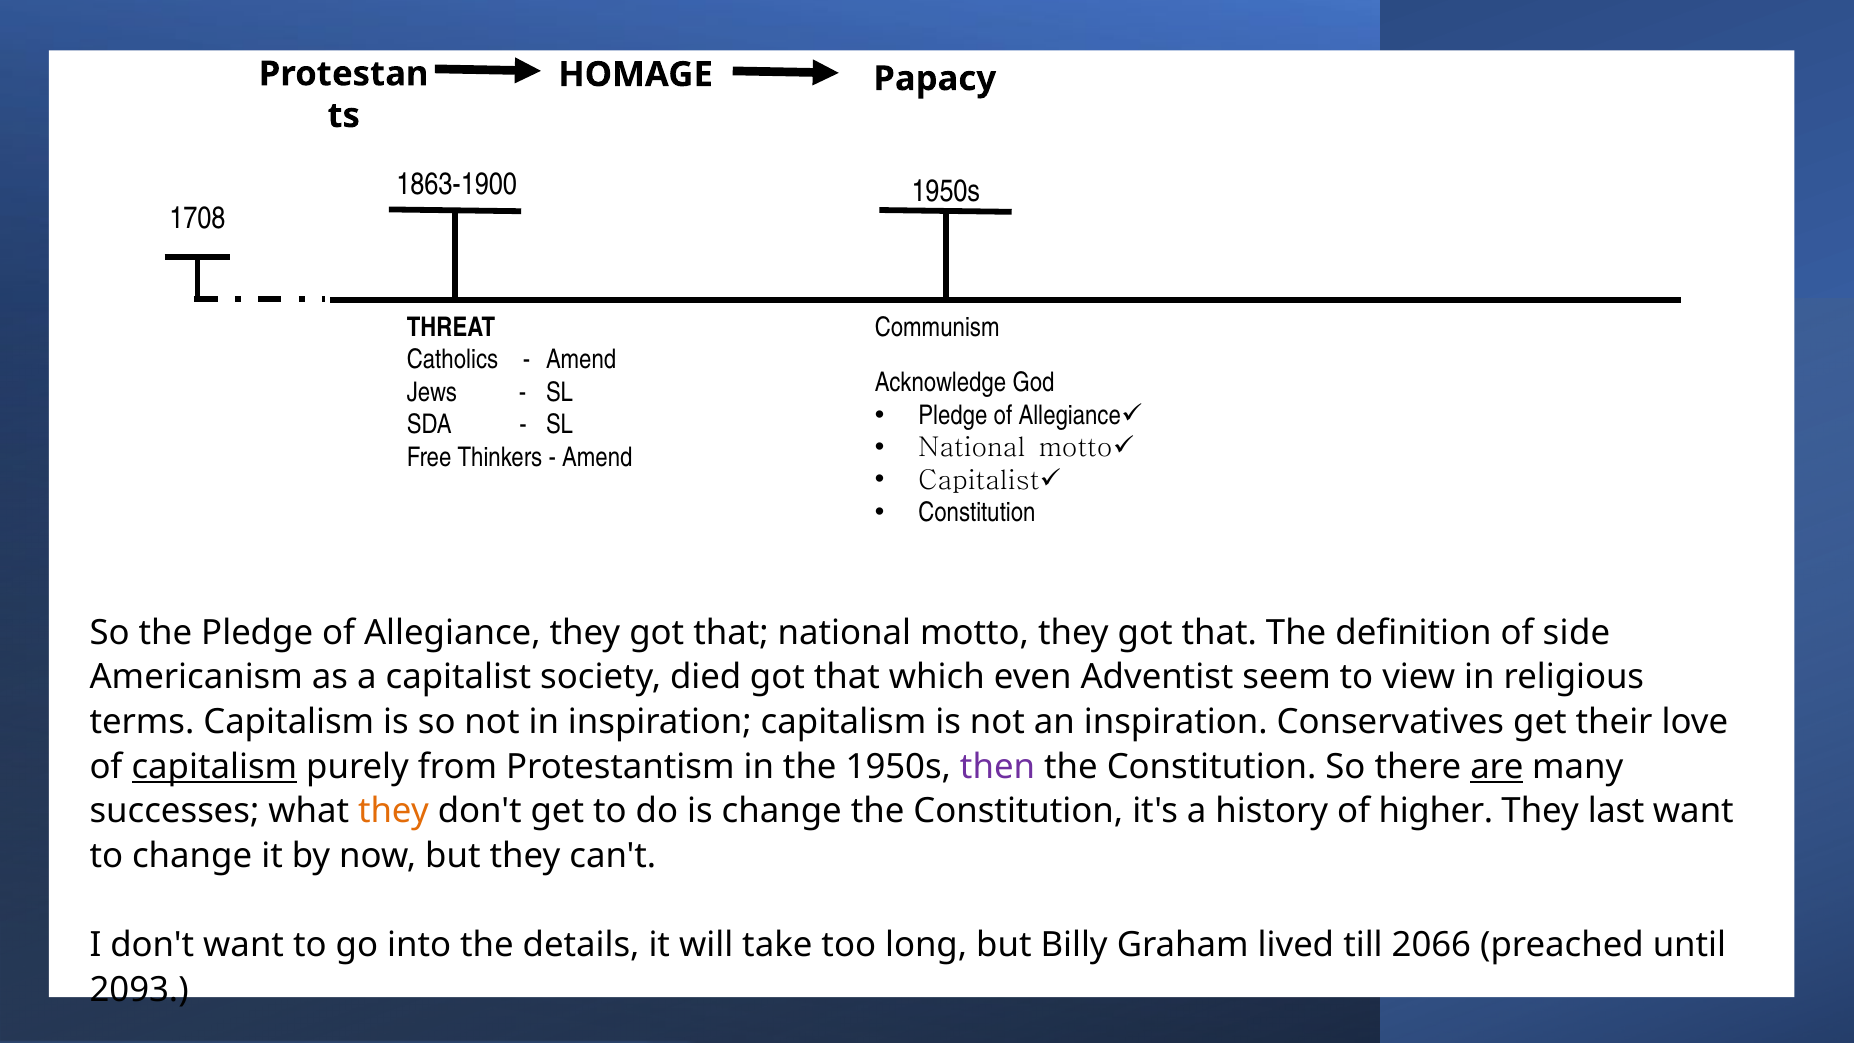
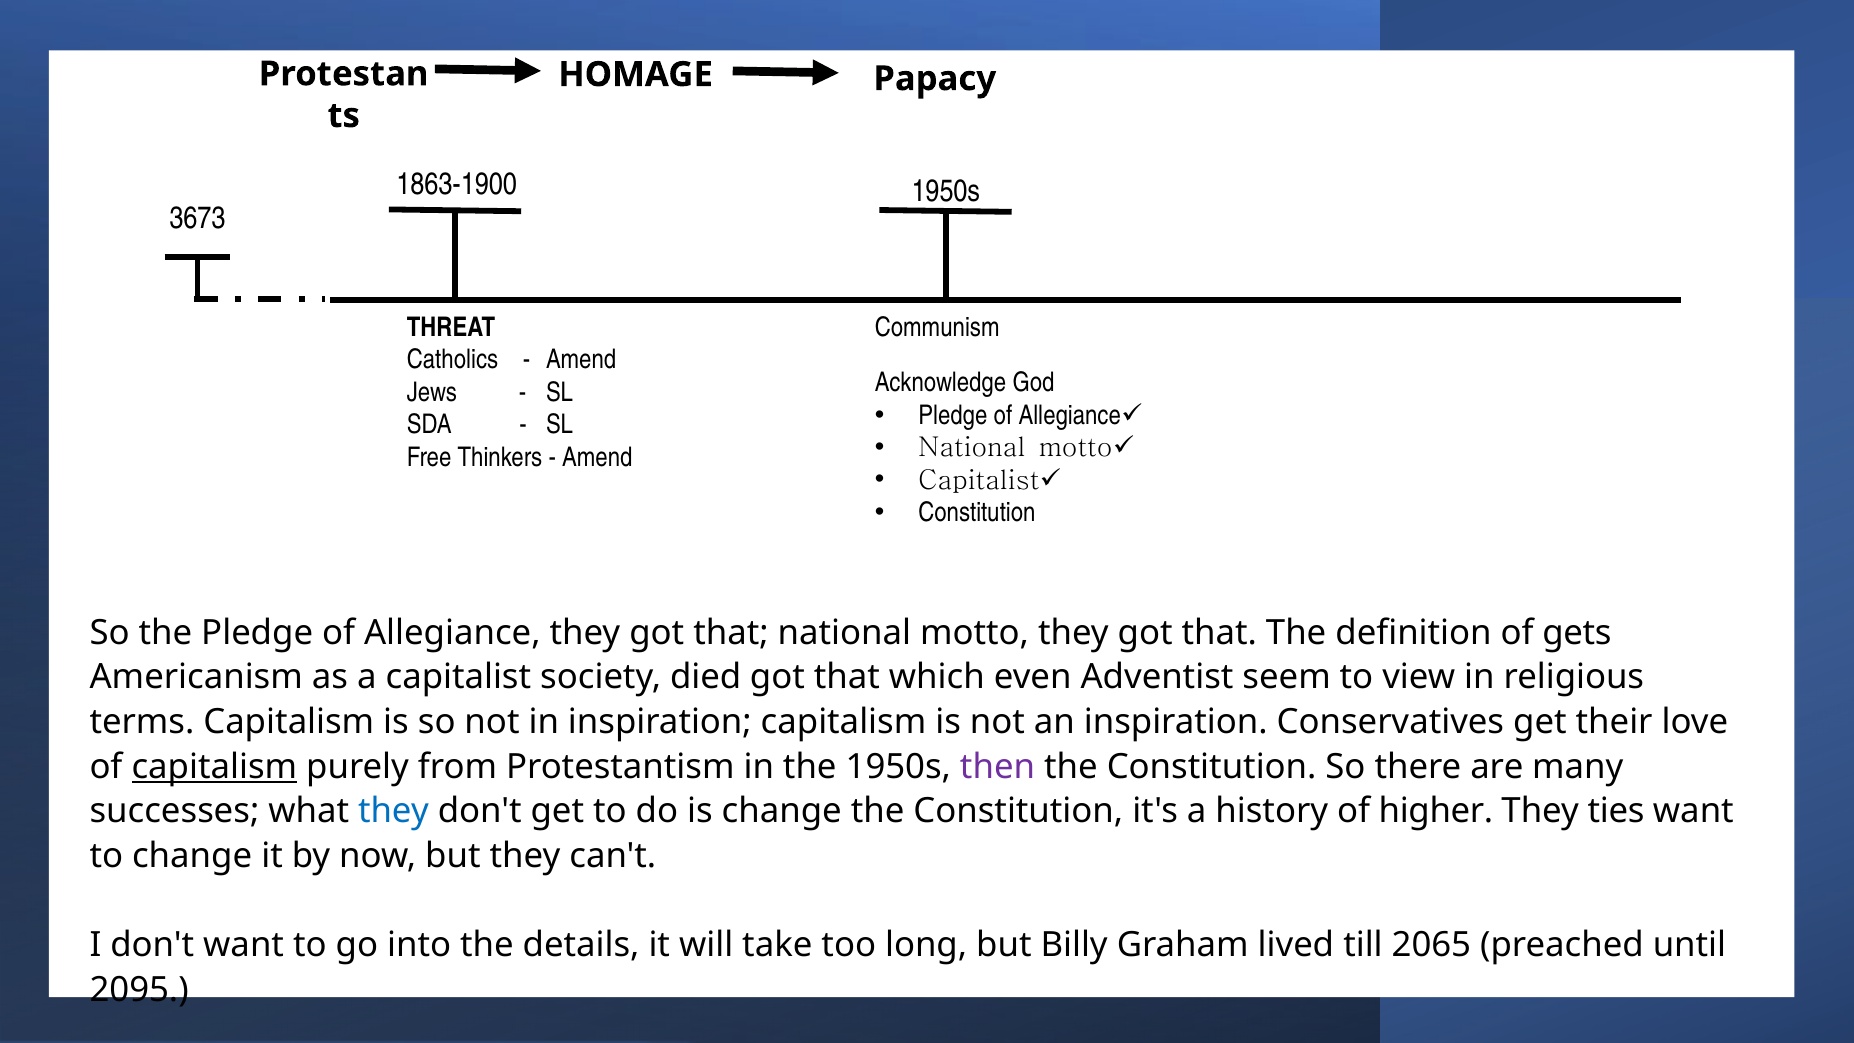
1708: 1708 -> 3673 (197, 219)
side: side -> gets (1577, 633)
are underline: present -> none (1497, 767)
they colour: orange -> blue (394, 811)
last: last -> ties (1616, 811)
2066: 2066 -> 2065 (1431, 945)
2093: 2093 -> 2095 (139, 990)
